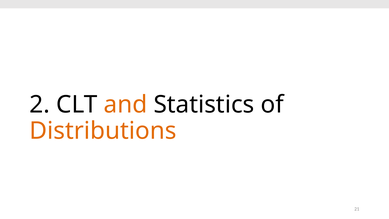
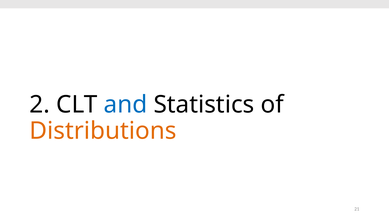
and colour: orange -> blue (125, 105)
